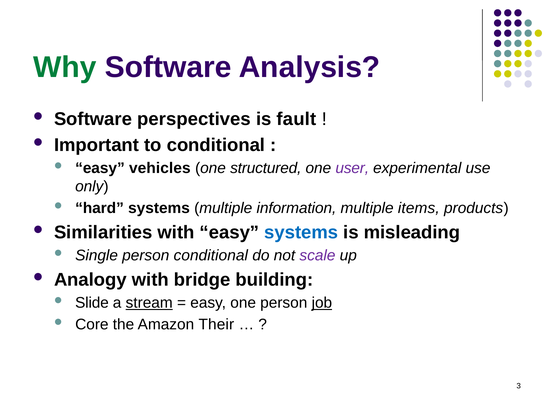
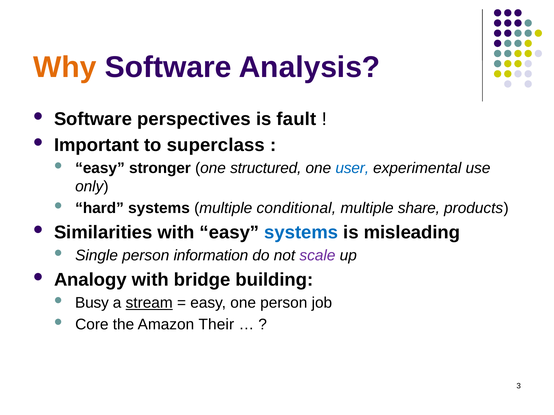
Why colour: green -> orange (65, 67)
to conditional: conditional -> superclass (216, 145)
vehicles: vehicles -> stronger (160, 168)
user colour: purple -> blue (352, 168)
information: information -> conditional (296, 208)
items: items -> share (419, 208)
person conditional: conditional -> information (211, 256)
Slide: Slide -> Busy (92, 303)
job underline: present -> none (322, 303)
